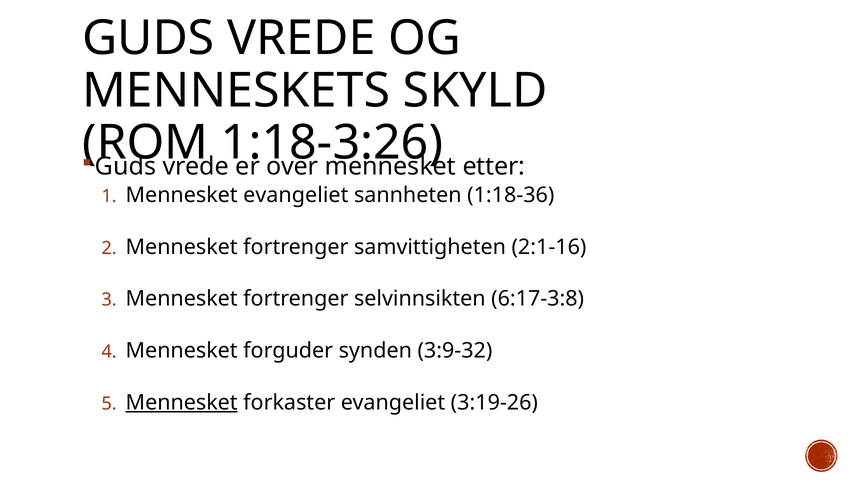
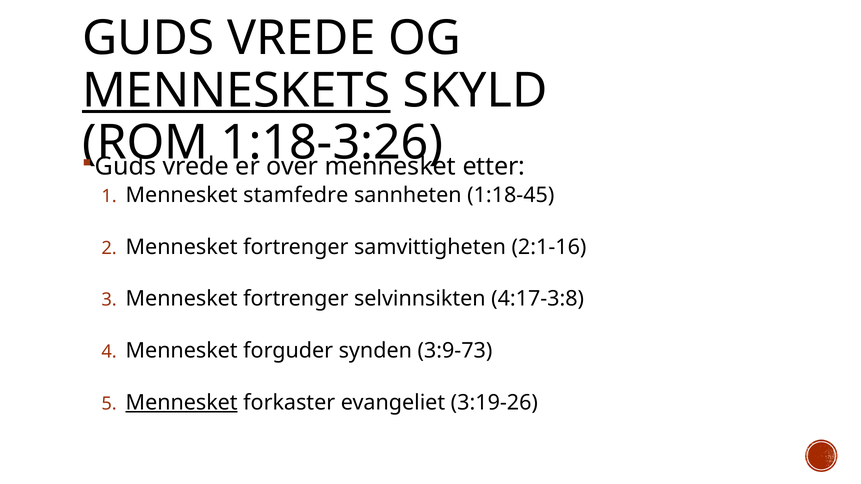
MENNESKETS underline: none -> present (236, 91)
Mennesket evangeliet: evangeliet -> stamfedre (296, 195)
1:18-36: 1:18-36 -> 1:18-45 (511, 195)
6:17-3:8: 6:17-3:8 -> 4:17-3:8 (538, 299)
3:9-32: 3:9-32 -> 3:9-73 (455, 351)
